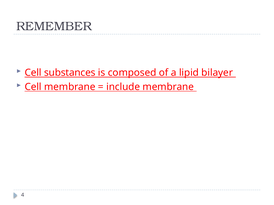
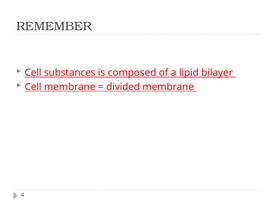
include: include -> divided (123, 87)
